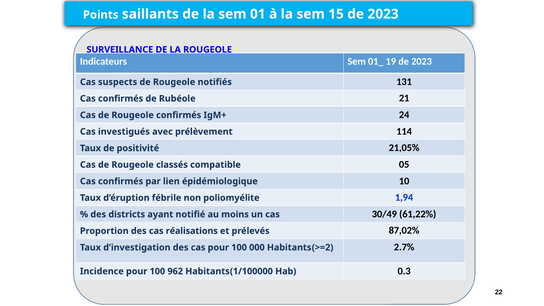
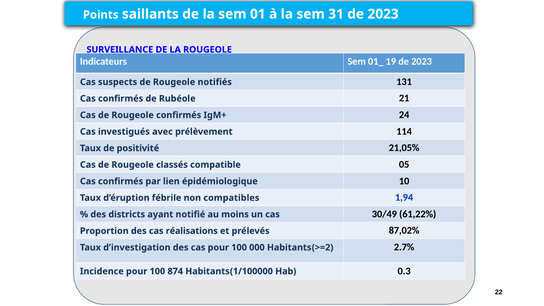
15: 15 -> 31 (336, 14)
poliomyélite: poliomyélite -> compatibles (231, 198)
962: 962 -> 874 (175, 271)
